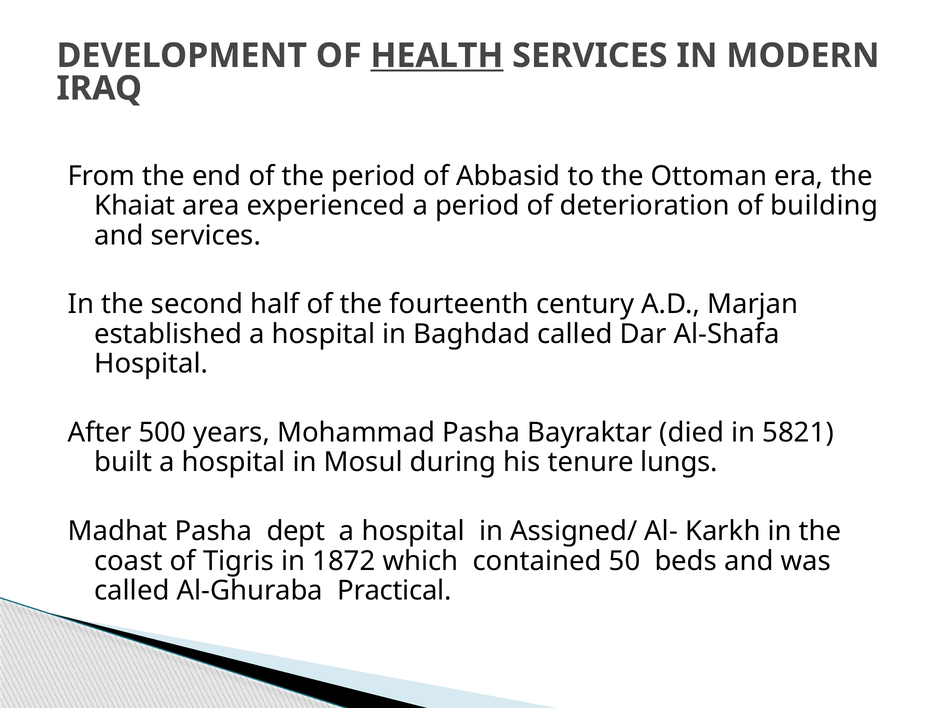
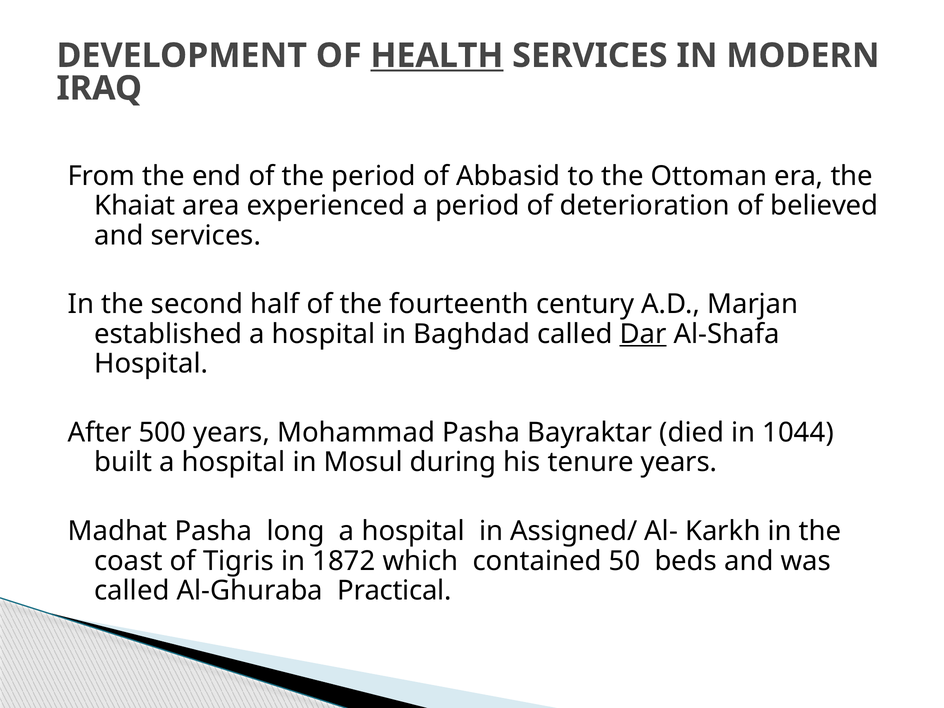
building: building -> believed (824, 206)
Dar underline: none -> present (643, 334)
5821: 5821 -> 1044 (798, 433)
tenure lungs: lungs -> years (679, 462)
dept: dept -> long (296, 531)
